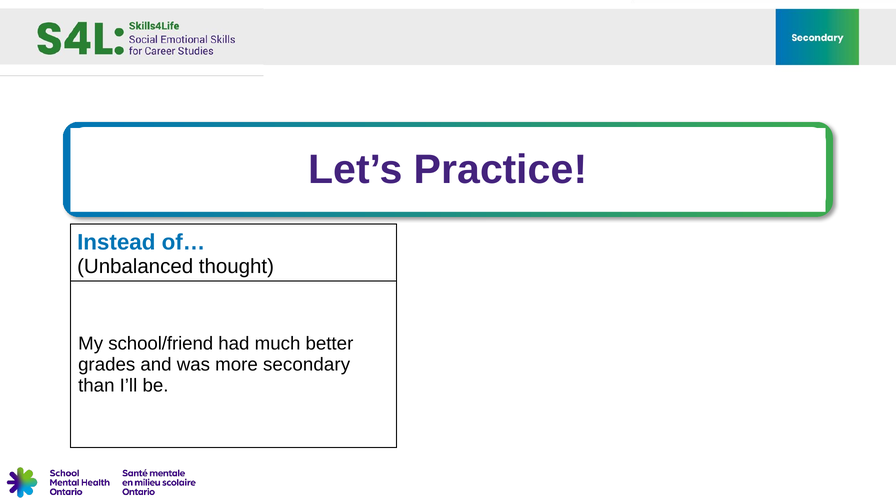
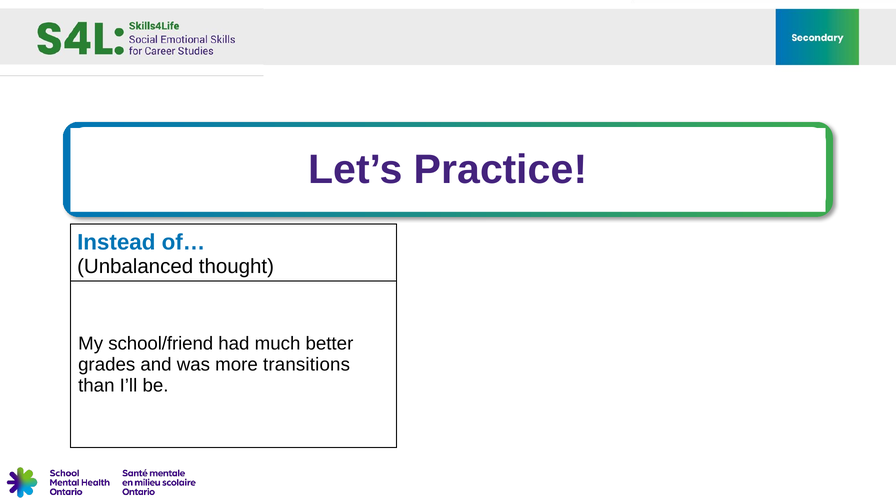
secondary: secondary -> transitions (307, 365)
